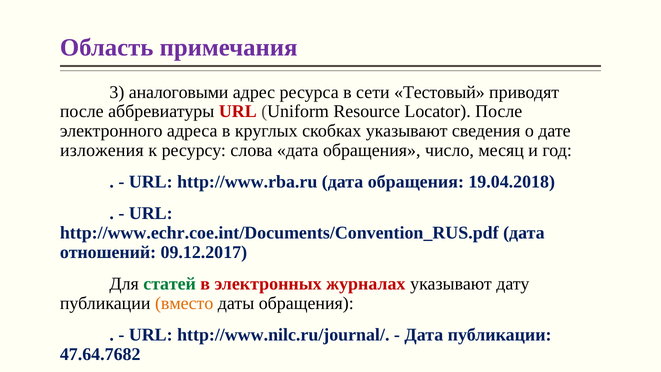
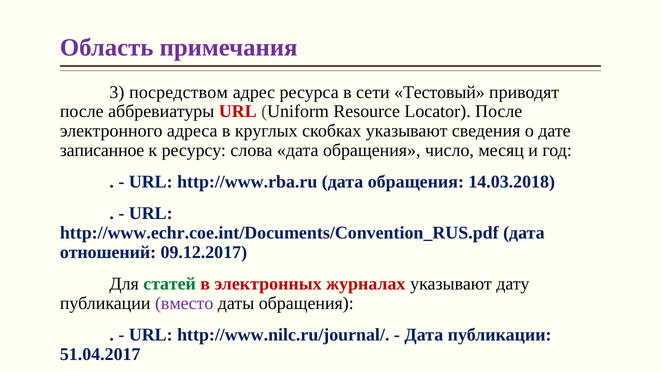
аналоговыми: аналоговыми -> посредством (178, 92)
изложения: изложения -> записанное (102, 150)
19.04.2018: 19.04.2018 -> 14.03.2018 (512, 182)
вместо colour: orange -> purple (184, 303)
47.64.7682: 47.64.7682 -> 51.04.2017 (100, 354)
